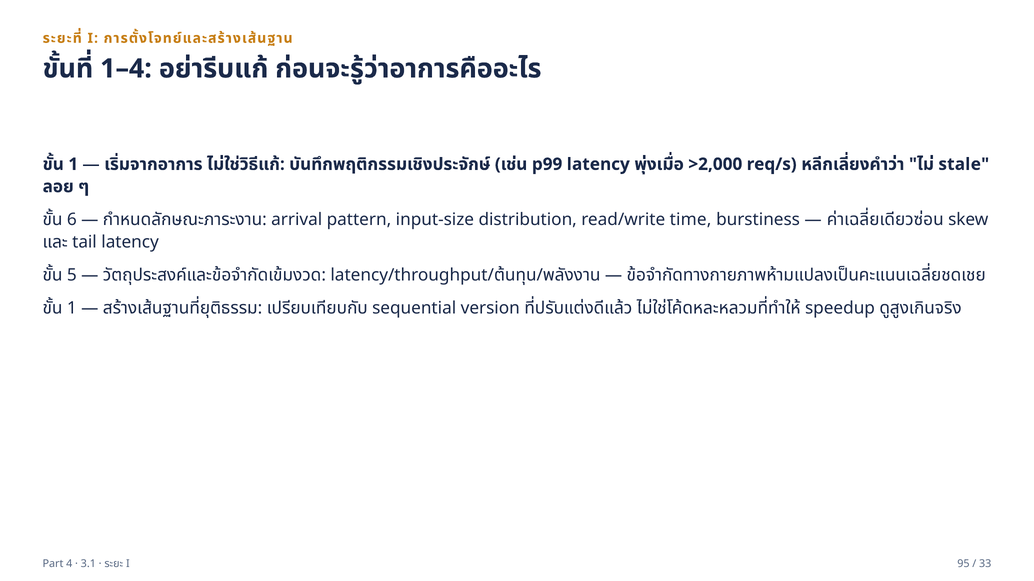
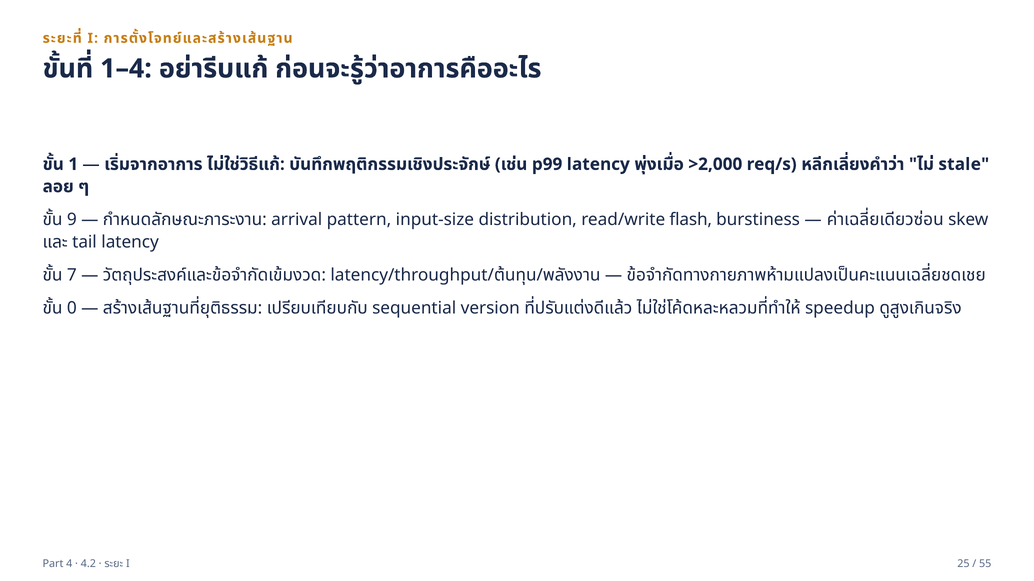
6: 6 -> 9 (72, 220)
time: time -> flash (691, 220)
5: 5 -> 7 (72, 275)
1: 1 -> 0 (72, 308)
3.1: 3.1 -> 4.2 (88, 565)
95: 95 -> 25 (963, 565)
33: 33 -> 55 (985, 565)
